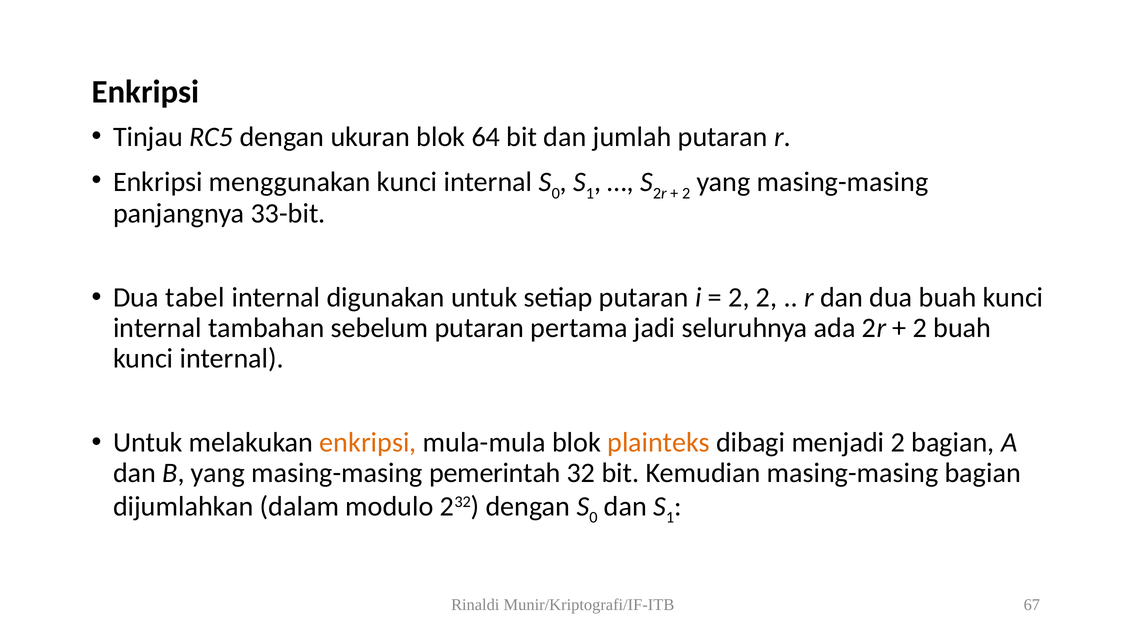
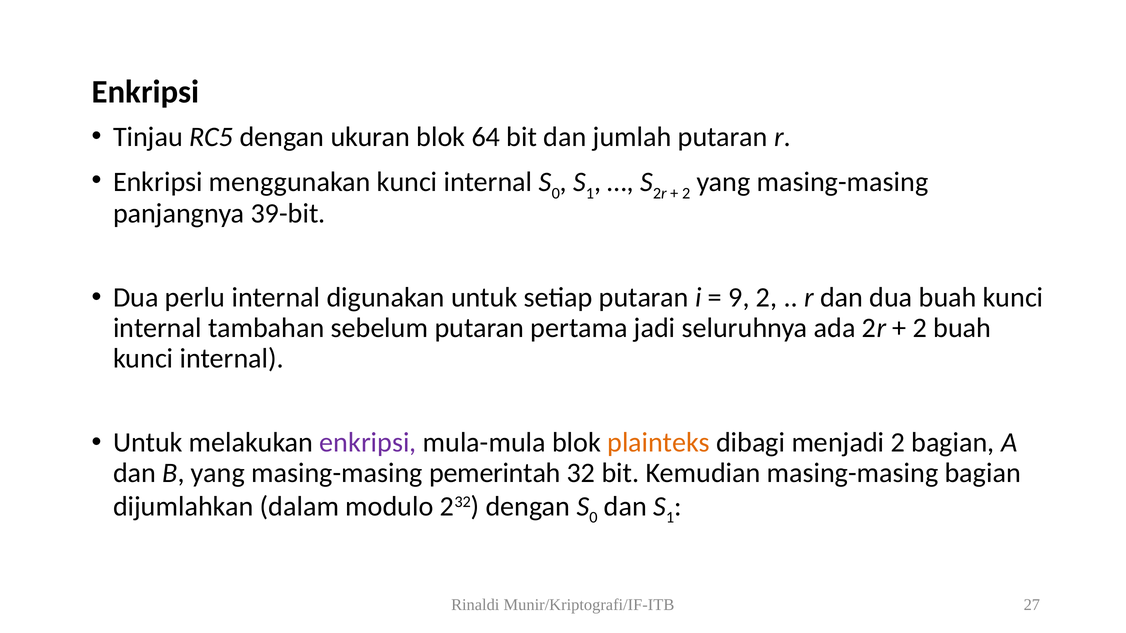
33-bit: 33-bit -> 39-bit (288, 214)
tabel: tabel -> perlu (195, 298)
2: 2 -> 9 (739, 298)
enkripsi colour: orange -> purple (368, 443)
67: 67 -> 27 (1032, 605)
